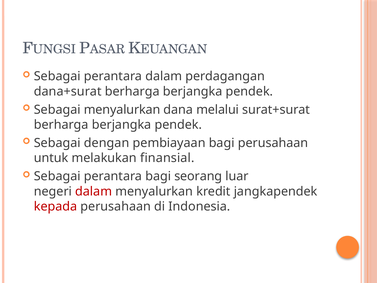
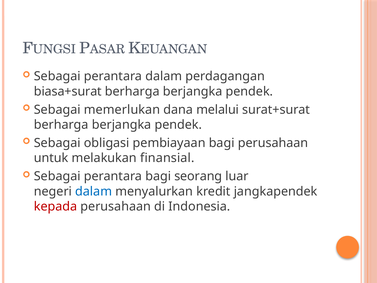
dana+surat: dana+surat -> biasa+surat (68, 91)
Sebagai menyalurkan: menyalurkan -> memerlukan (122, 110)
dengan: dengan -> obligasi (107, 143)
dalam colour: red -> blue (94, 191)
